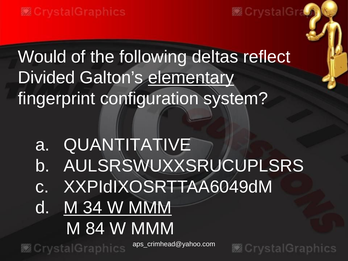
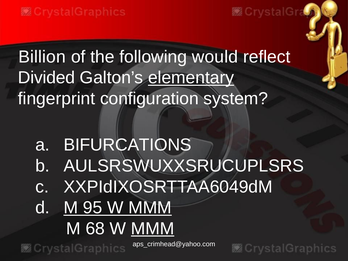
Would: Would -> Billion (42, 57)
deltas: deltas -> would (215, 57)
QUANTITATIVE: QUANTITATIVE -> BIFURCATIONS (128, 145)
34: 34 -> 95 (93, 208)
84: 84 -> 68 (95, 229)
MMM underline: none -> present (153, 229)
